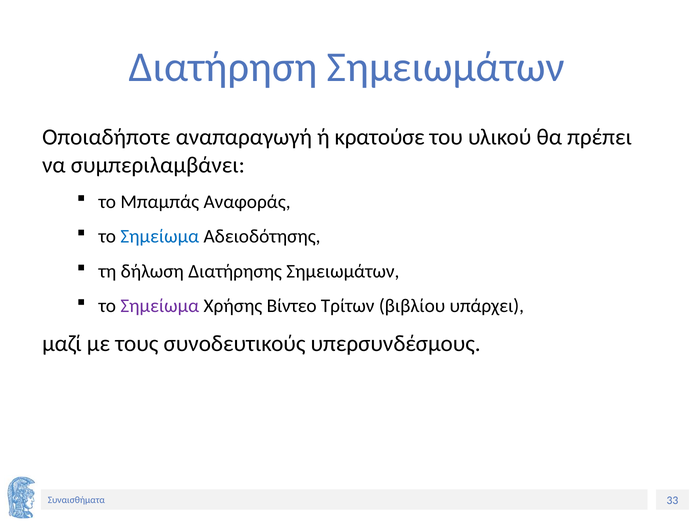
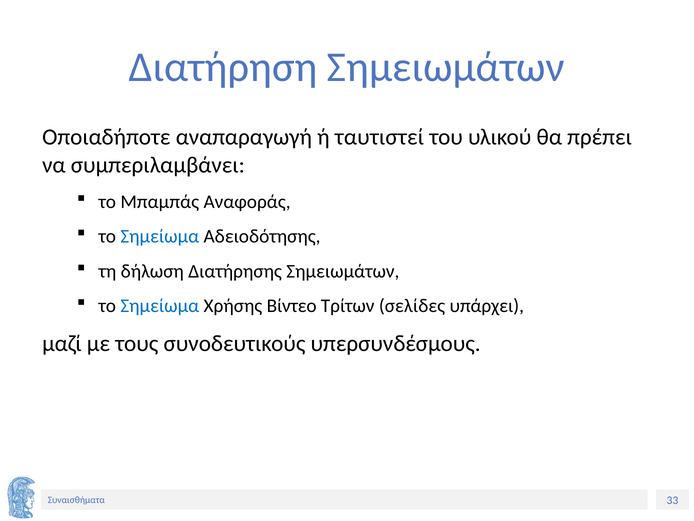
κρατούσε: κρατούσε -> ταυτιστεί (379, 137)
Σημείωμα colour: purple -> blue (160, 306)
βιβλίου: βιβλίου -> σελίδες (412, 306)
